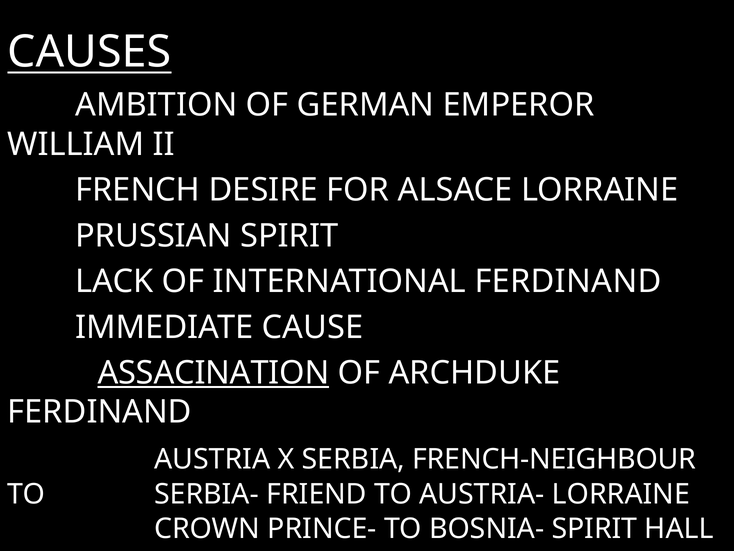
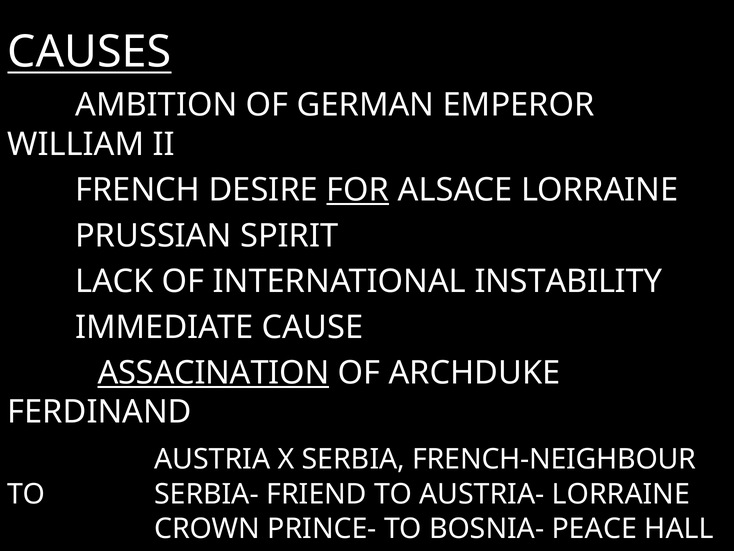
FOR underline: none -> present (358, 190)
INTERNATIONAL FERDINAND: FERDINAND -> INSTABILITY (568, 281)
BOSNIA- SPIRIT: SPIRIT -> PEACE (594, 528)
